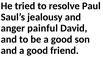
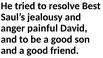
Paul: Paul -> Best (91, 6)
